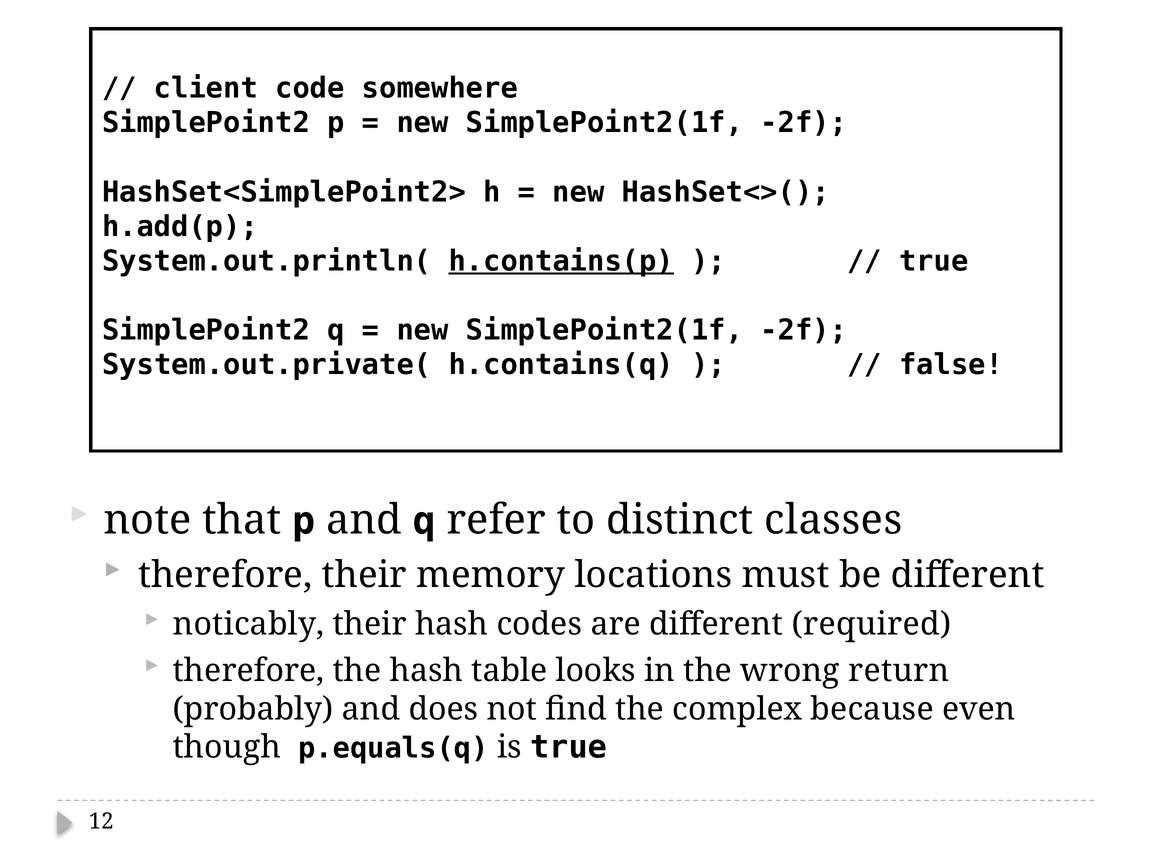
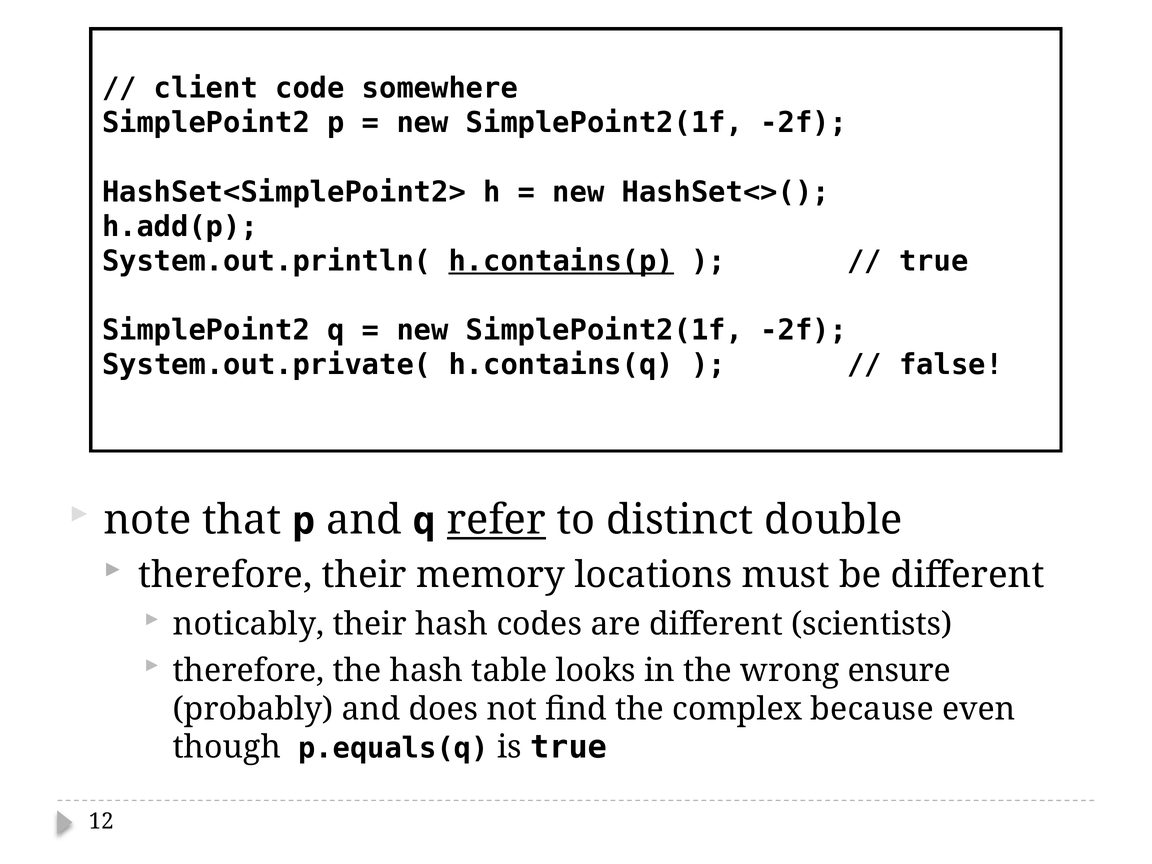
refer underline: none -> present (496, 520)
classes: classes -> double (833, 520)
required: required -> scientists (872, 624)
return: return -> ensure (899, 670)
